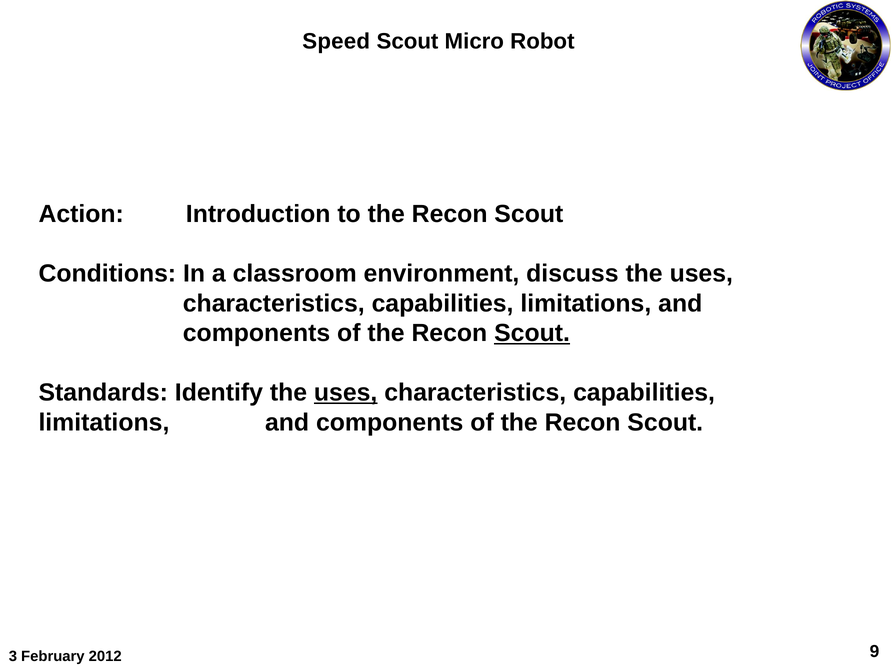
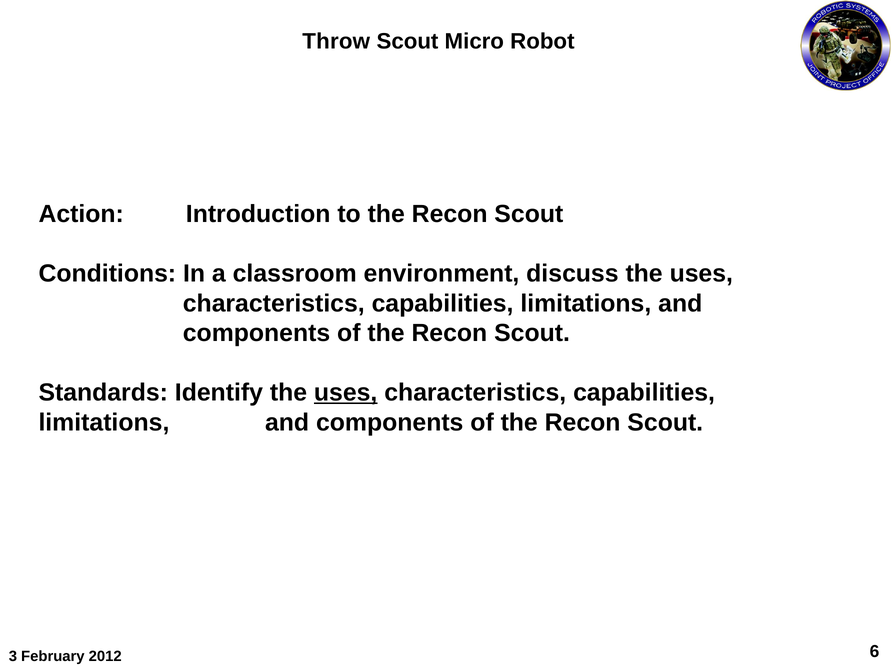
Speed: Speed -> Throw (336, 42)
Scout underline: present -> none (532, 333)
9: 9 -> 6 (875, 652)
